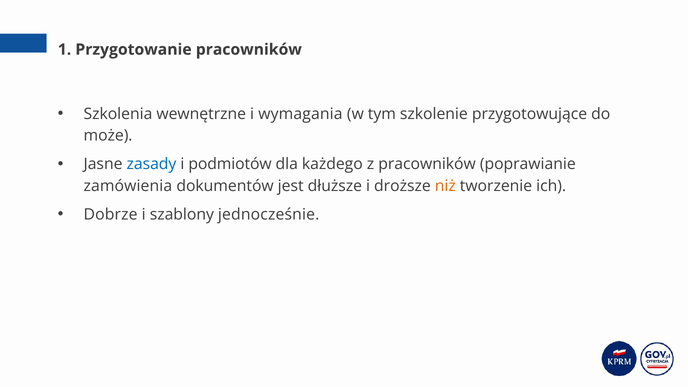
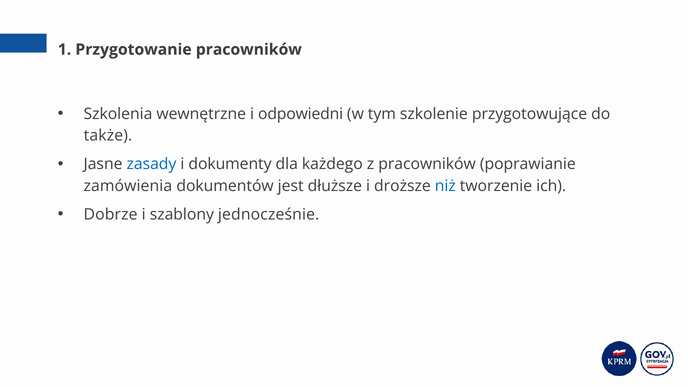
wymagania: wymagania -> odpowiedni (301, 114)
może: może -> także (108, 136)
podmiotów: podmiotów -> dokumenty (230, 164)
niż colour: orange -> blue (445, 186)
